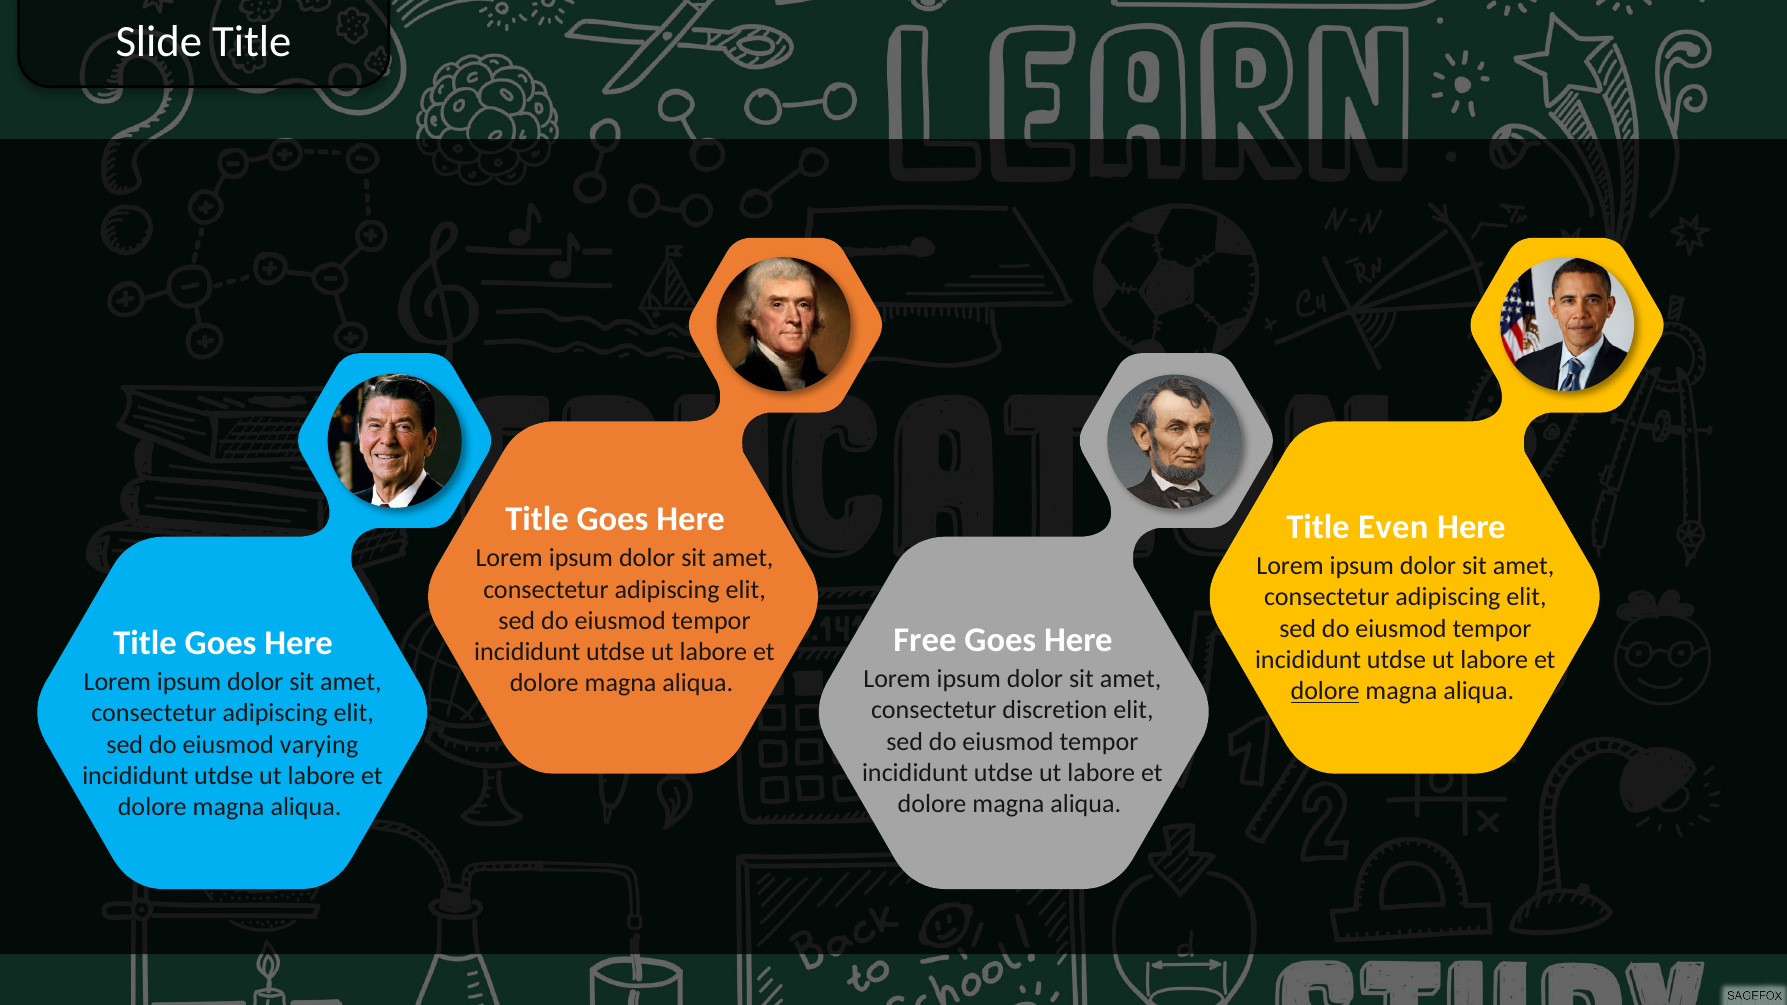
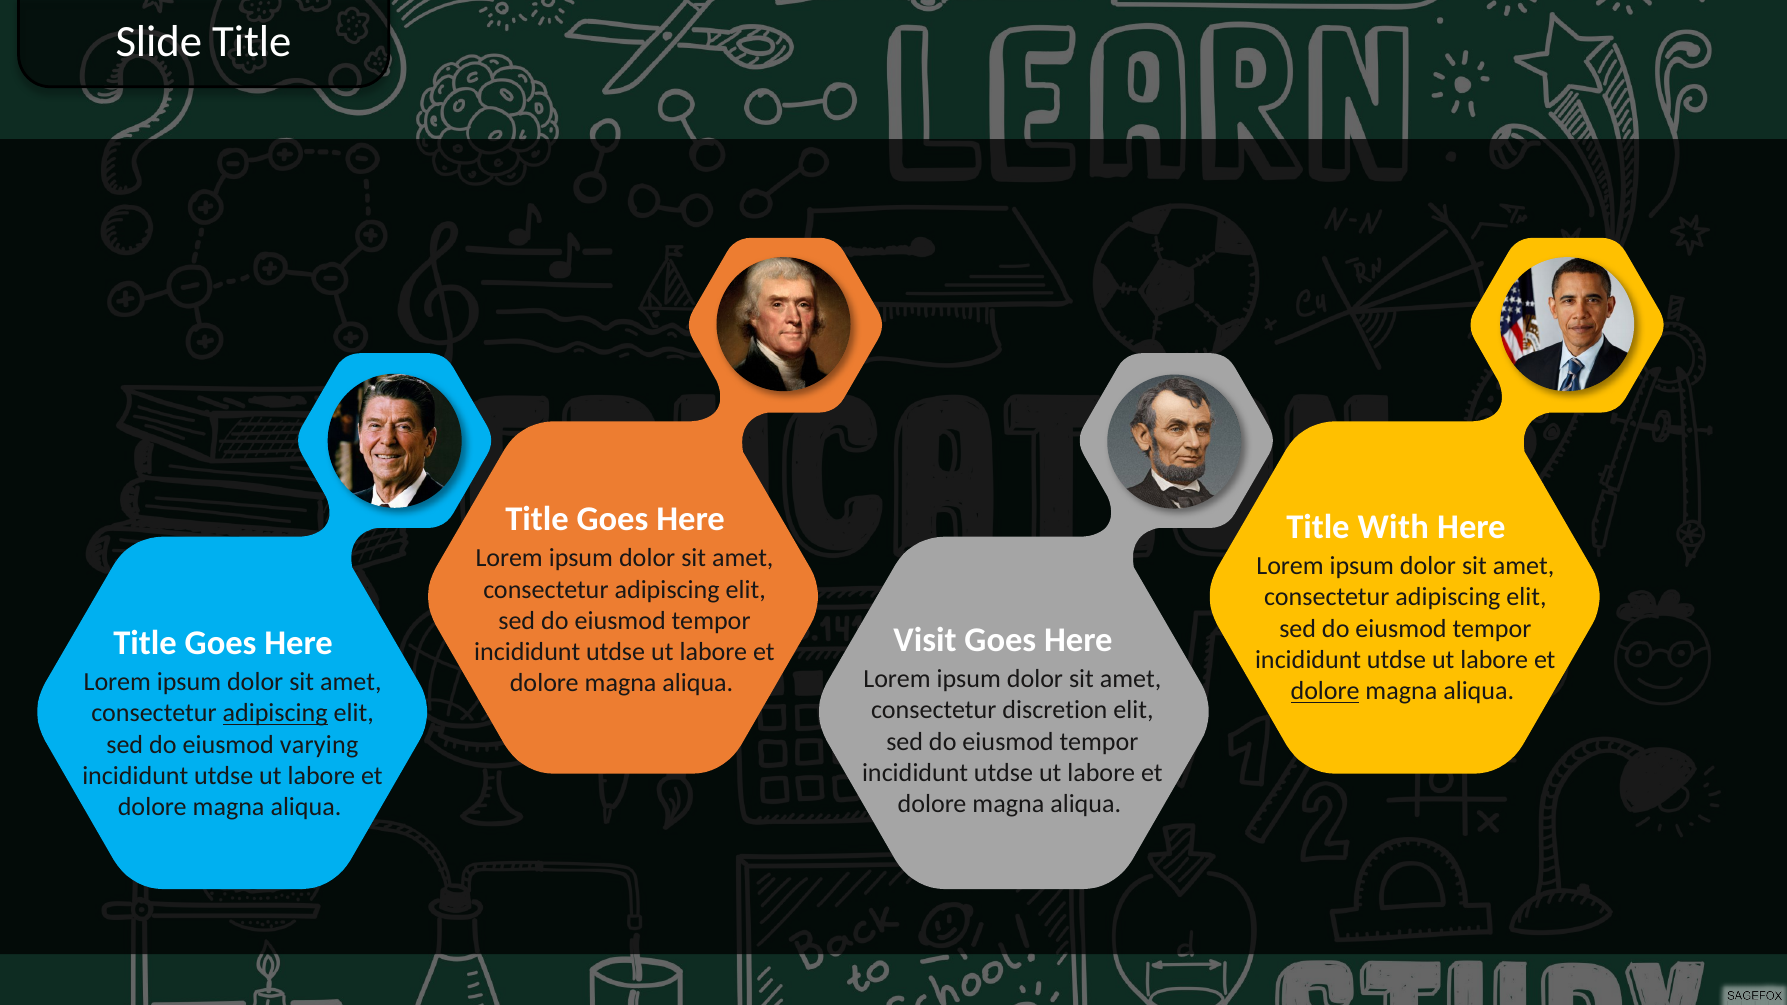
Even: Even -> With (1393, 527)
Free: Free -> Visit (925, 641)
adipiscing underline: none -> present (275, 713)
